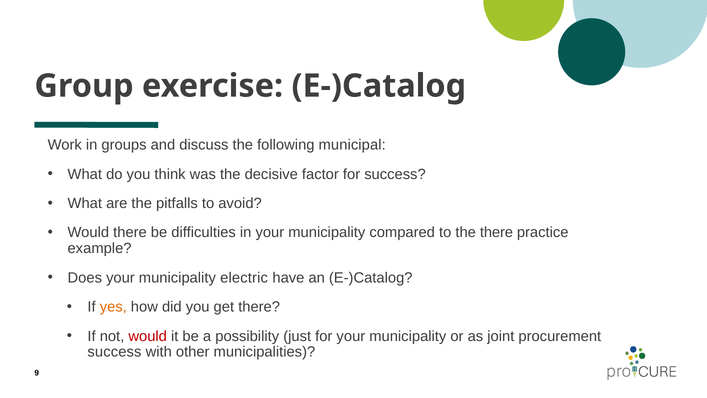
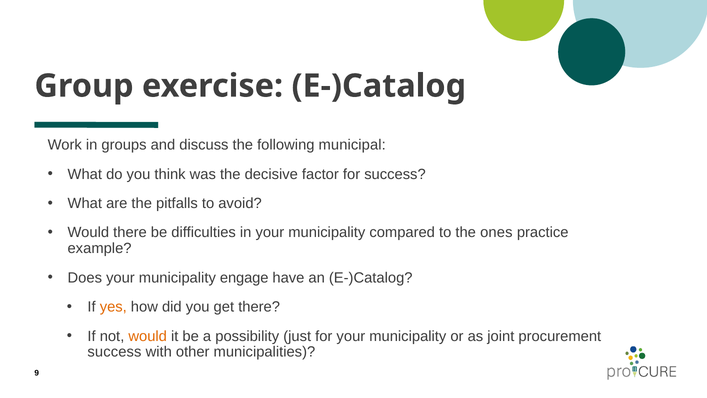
the there: there -> ones (496, 232)
electric: electric -> engage (244, 278)
would colour: red -> orange (148, 336)
